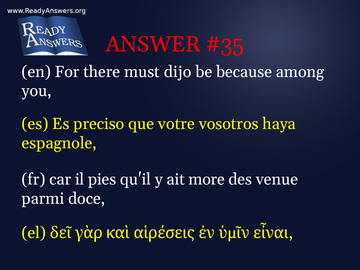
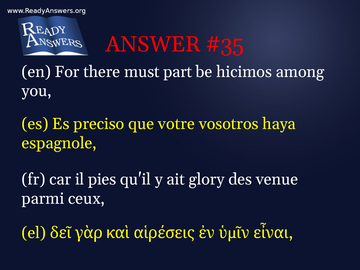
dijo: dijo -> part (178, 72)
because: because -> hicimos (244, 72)
more: more -> glory (207, 179)
doce: doce -> ceux (87, 199)
